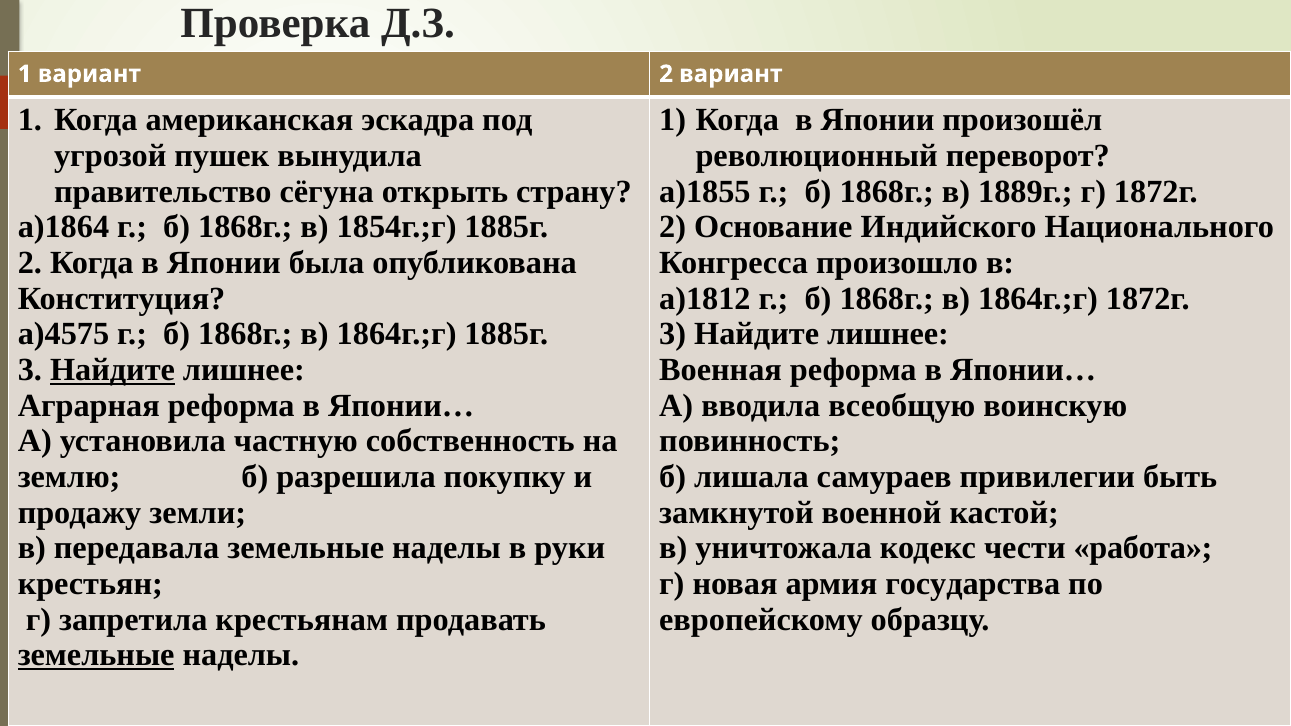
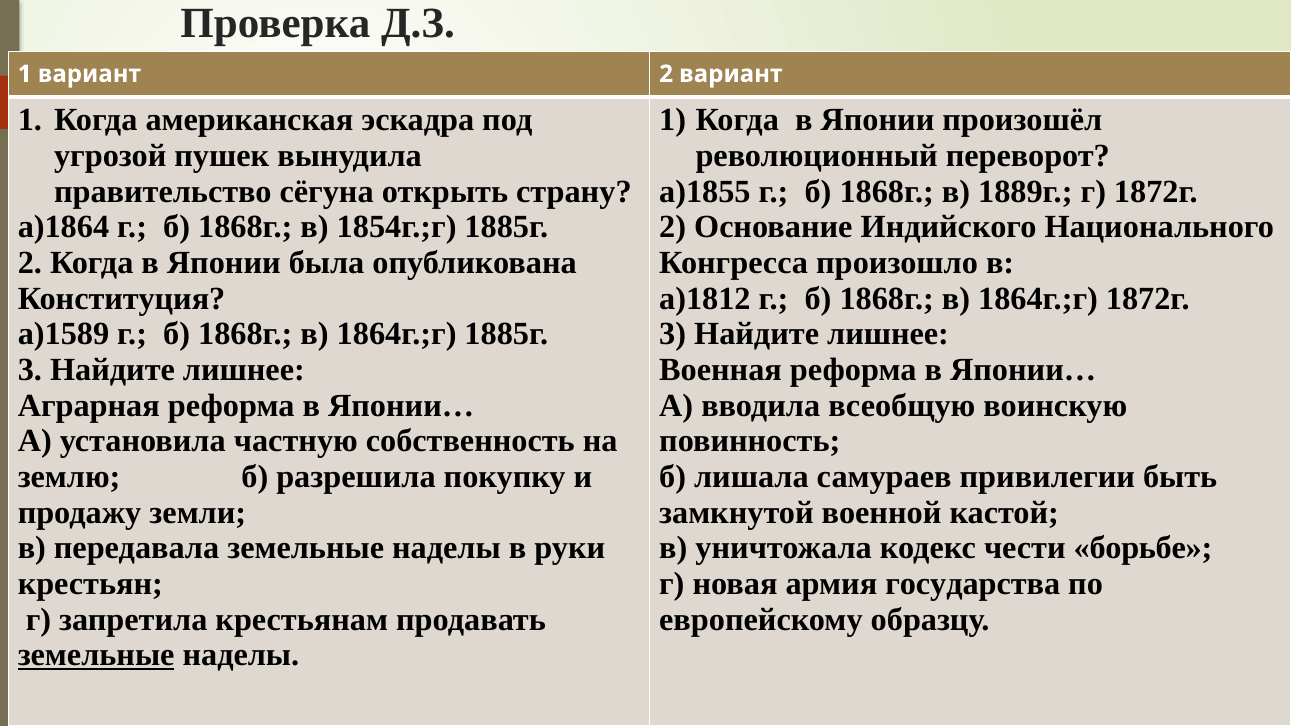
а)4575: а)4575 -> а)1589 (63, 334)
Найдите underline: present -> none (112, 370)
работа: работа -> борьбе (1143, 548)
